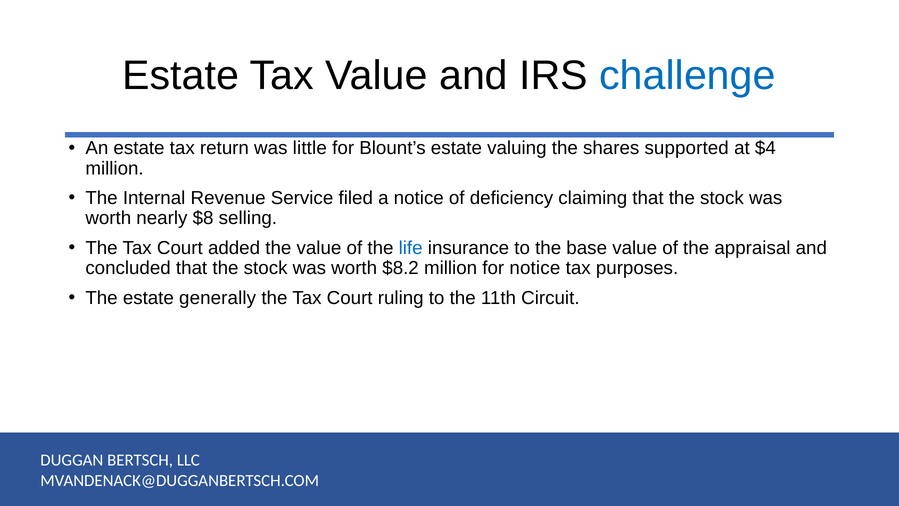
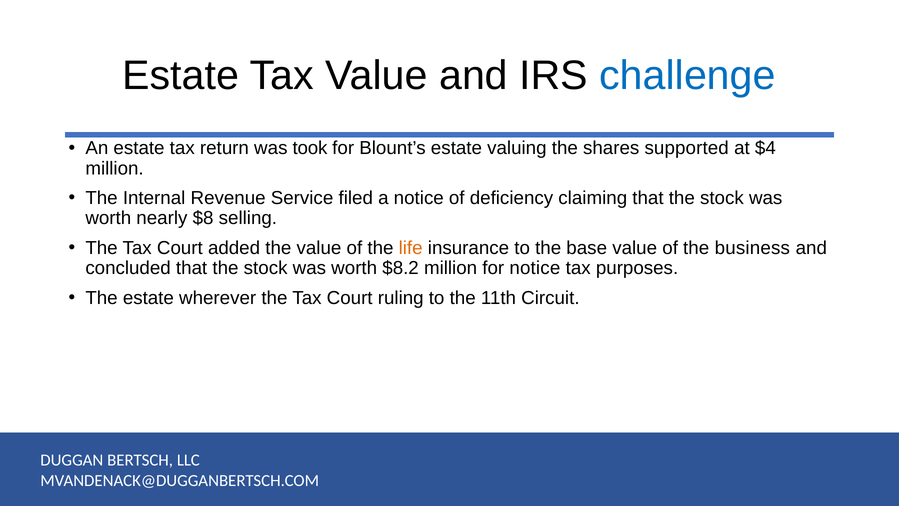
little: little -> took (310, 148)
life colour: blue -> orange (411, 248)
appraisal: appraisal -> business (752, 248)
generally: generally -> wherever (218, 298)
